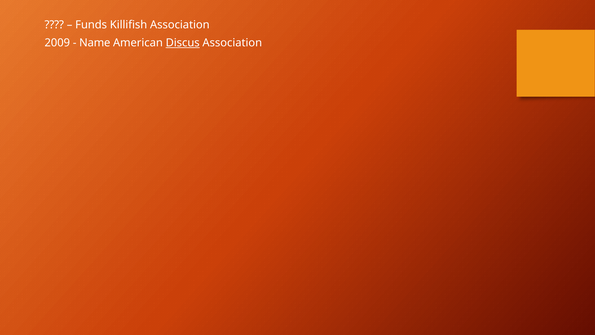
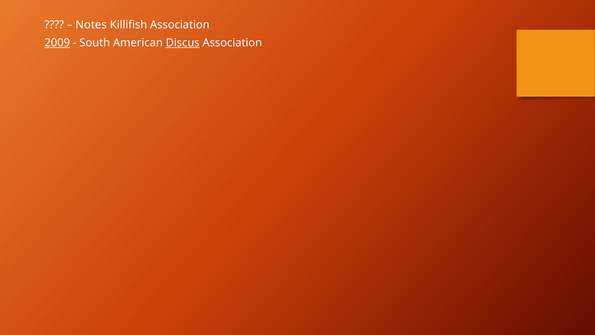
Funds: Funds -> Notes (91, 25)
2009 underline: none -> present (57, 43)
Name: Name -> South (95, 43)
